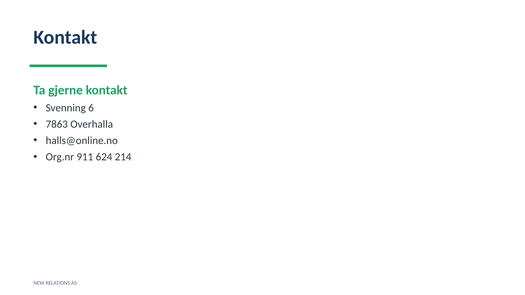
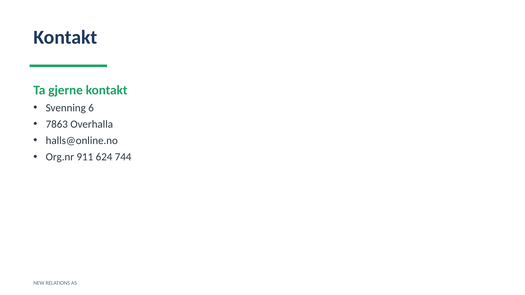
214: 214 -> 744 (123, 157)
